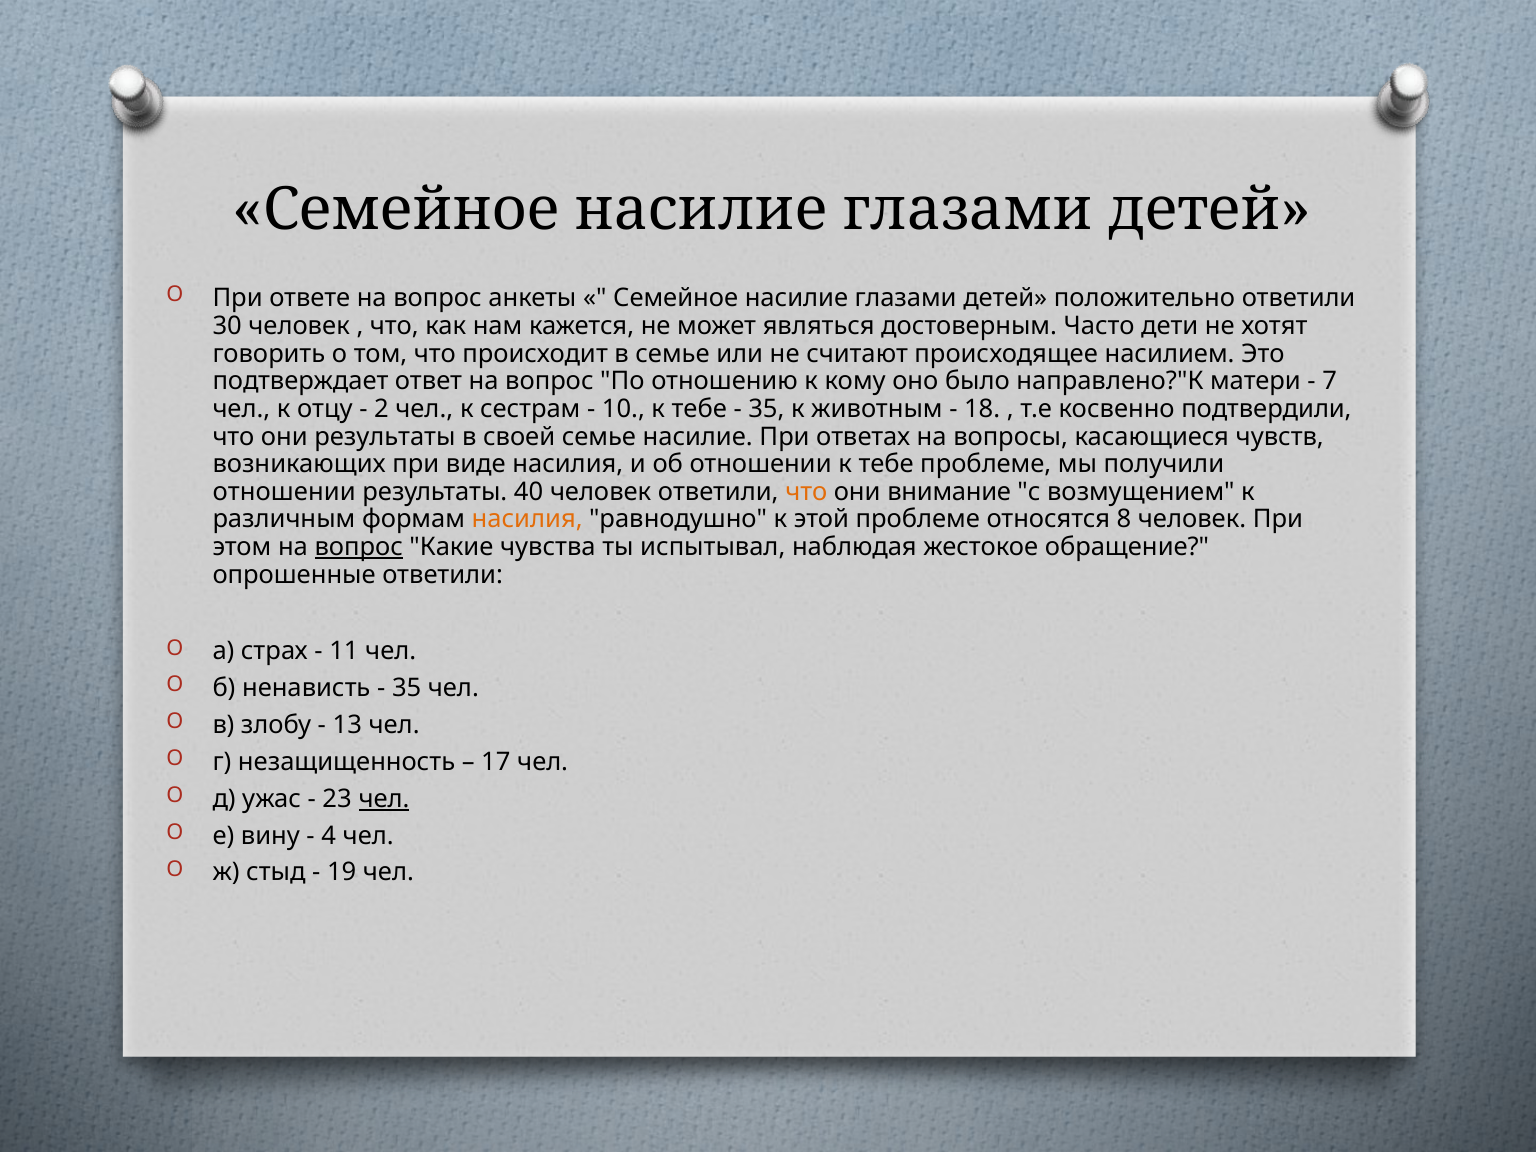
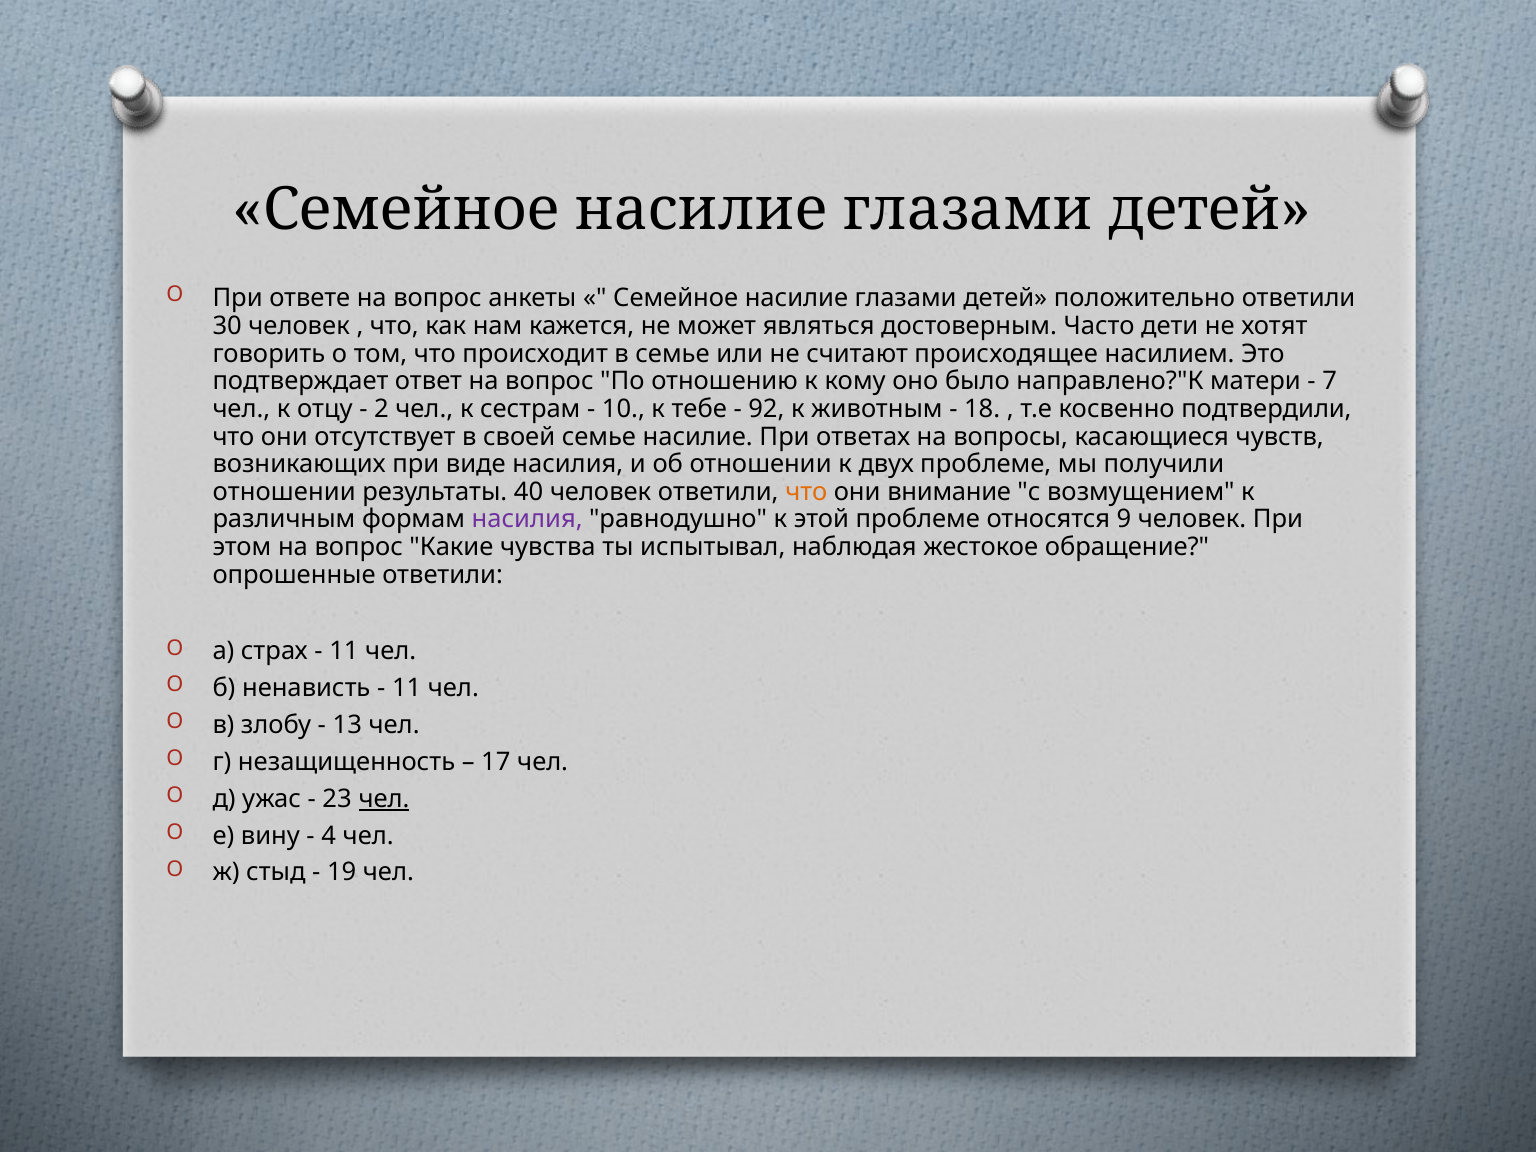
35: 35 -> 92 (766, 409)
они результаты: результаты -> отсутствует (385, 437)
отношении к тебе: тебе -> двух (886, 464)
насилия colour: orange -> purple (527, 519)
8: 8 -> 9 (1124, 519)
вопрос underline: present -> none (359, 547)
35: 35 -> 11 (407, 688)
